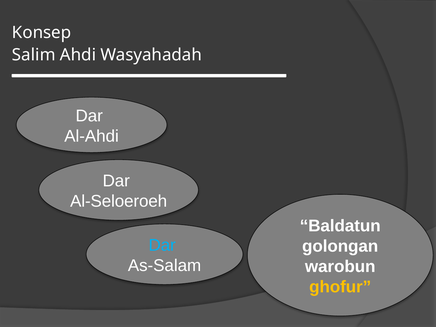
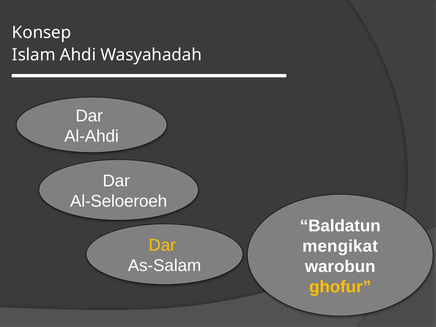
Salim: Salim -> Islam (34, 55)
Dar colour: light blue -> yellow (162, 245)
golongan: golongan -> mengikat (340, 246)
